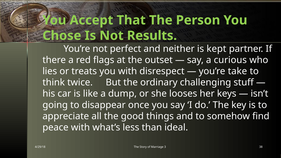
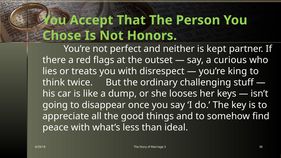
Results: Results -> Honors (152, 36)
take: take -> king (237, 71)
